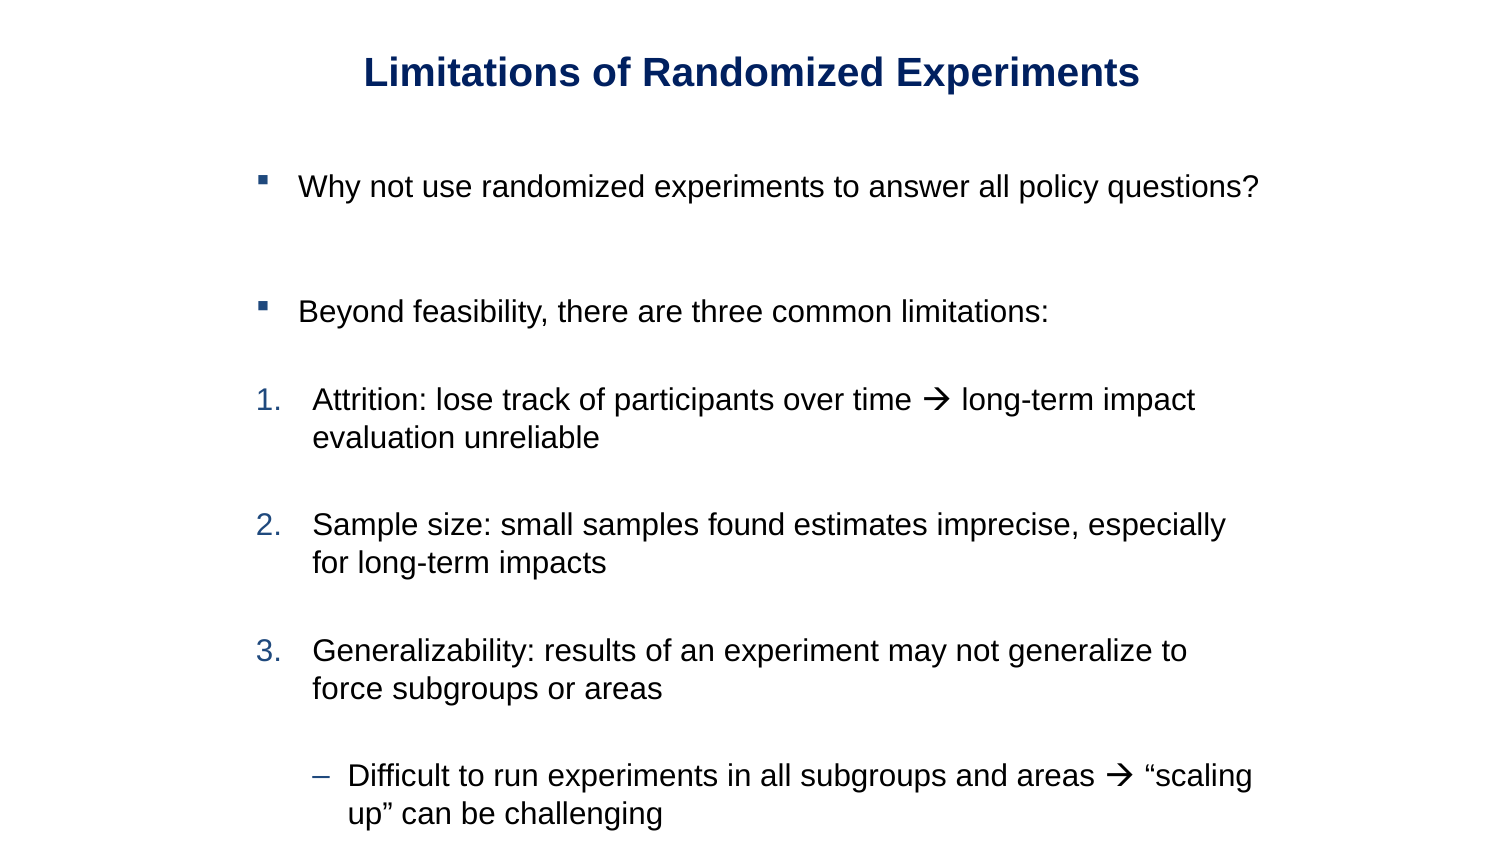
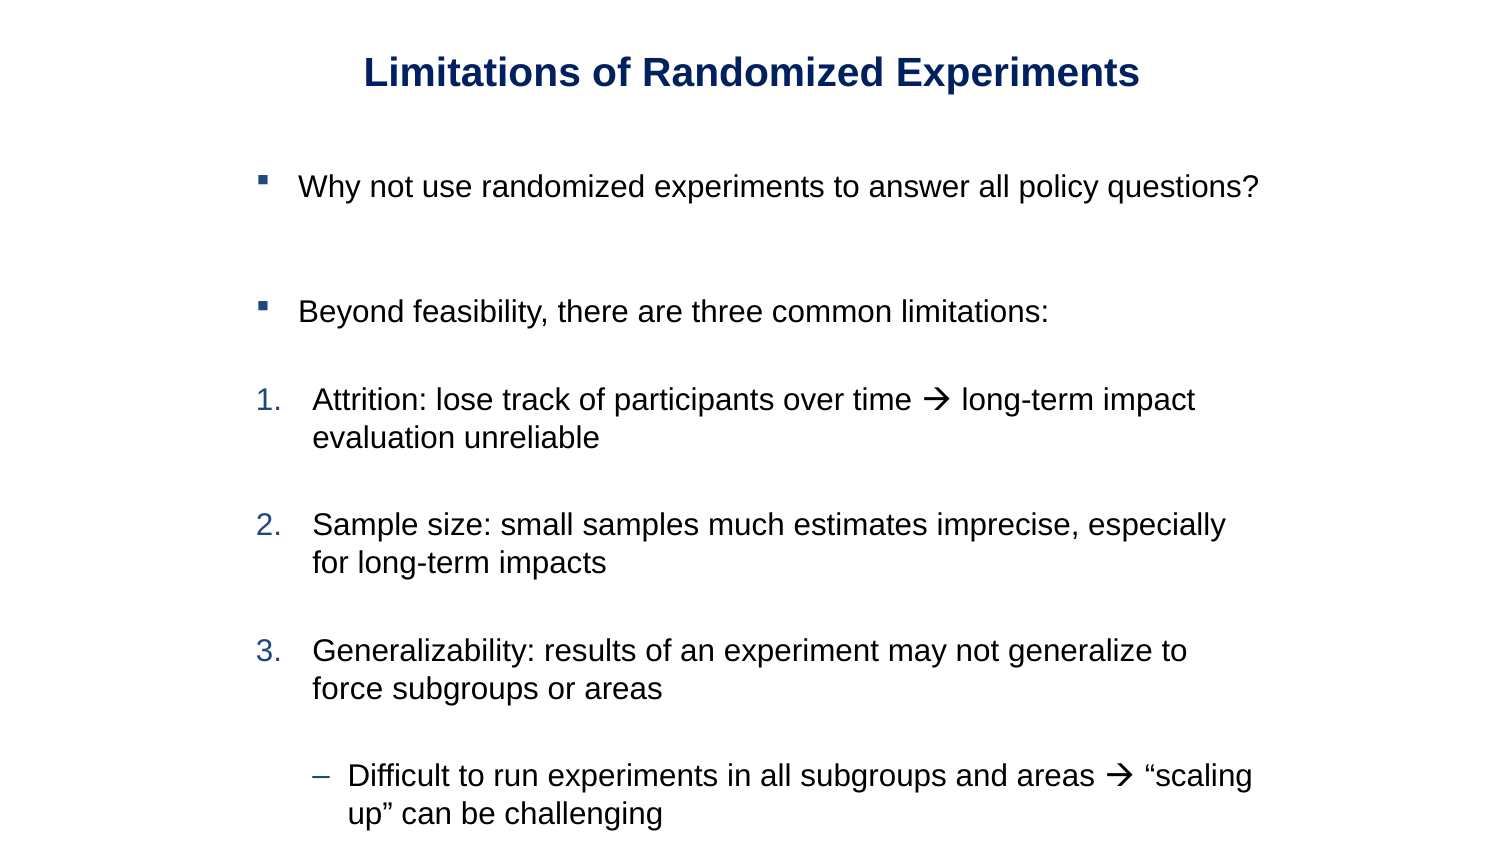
found: found -> much (746, 525)
